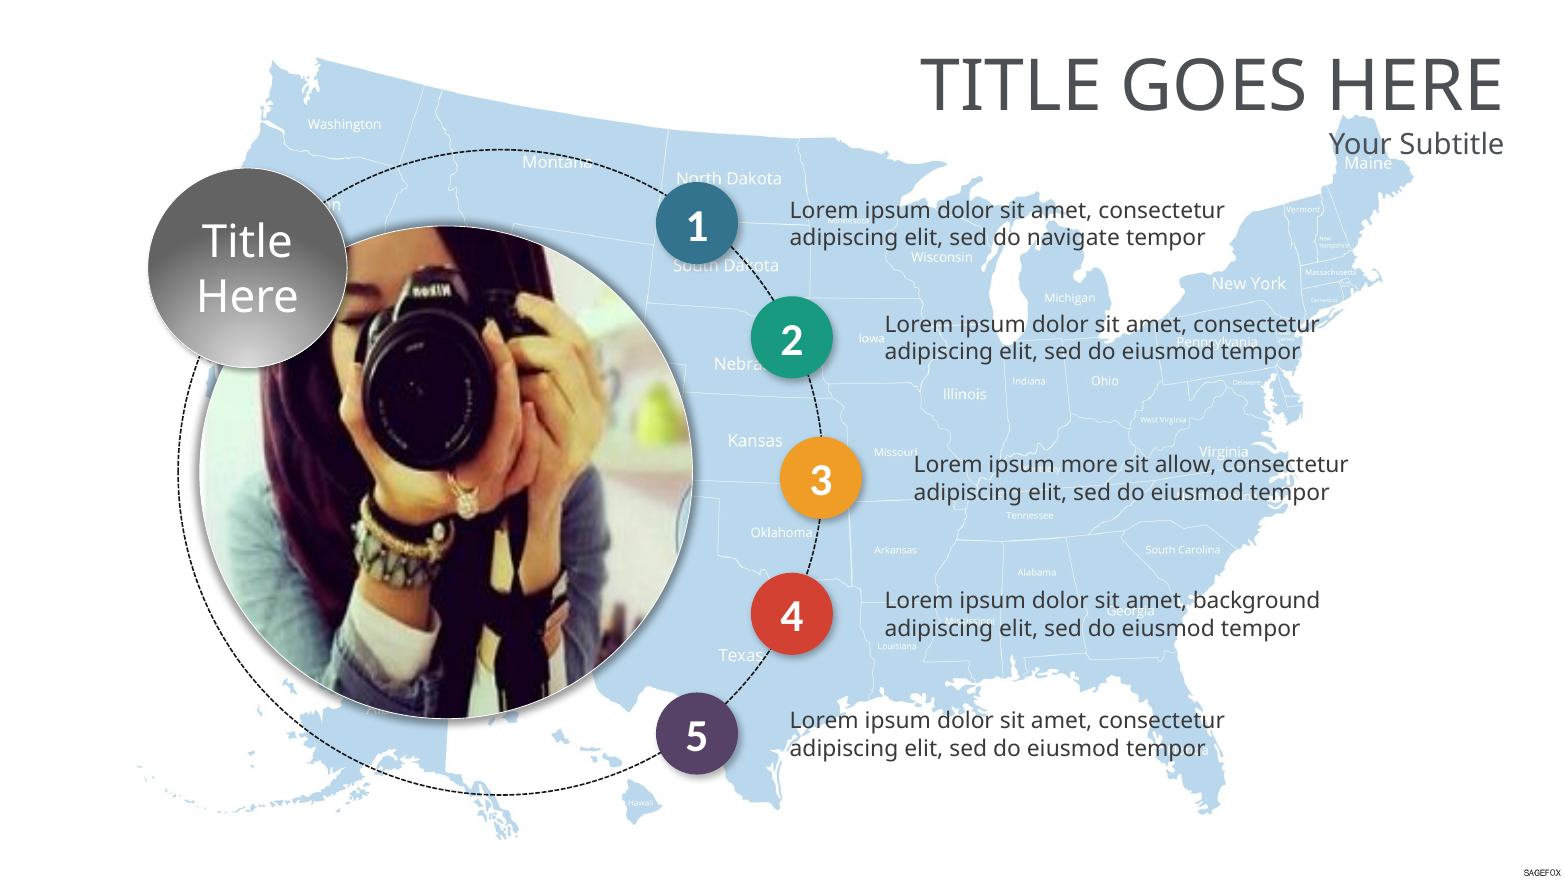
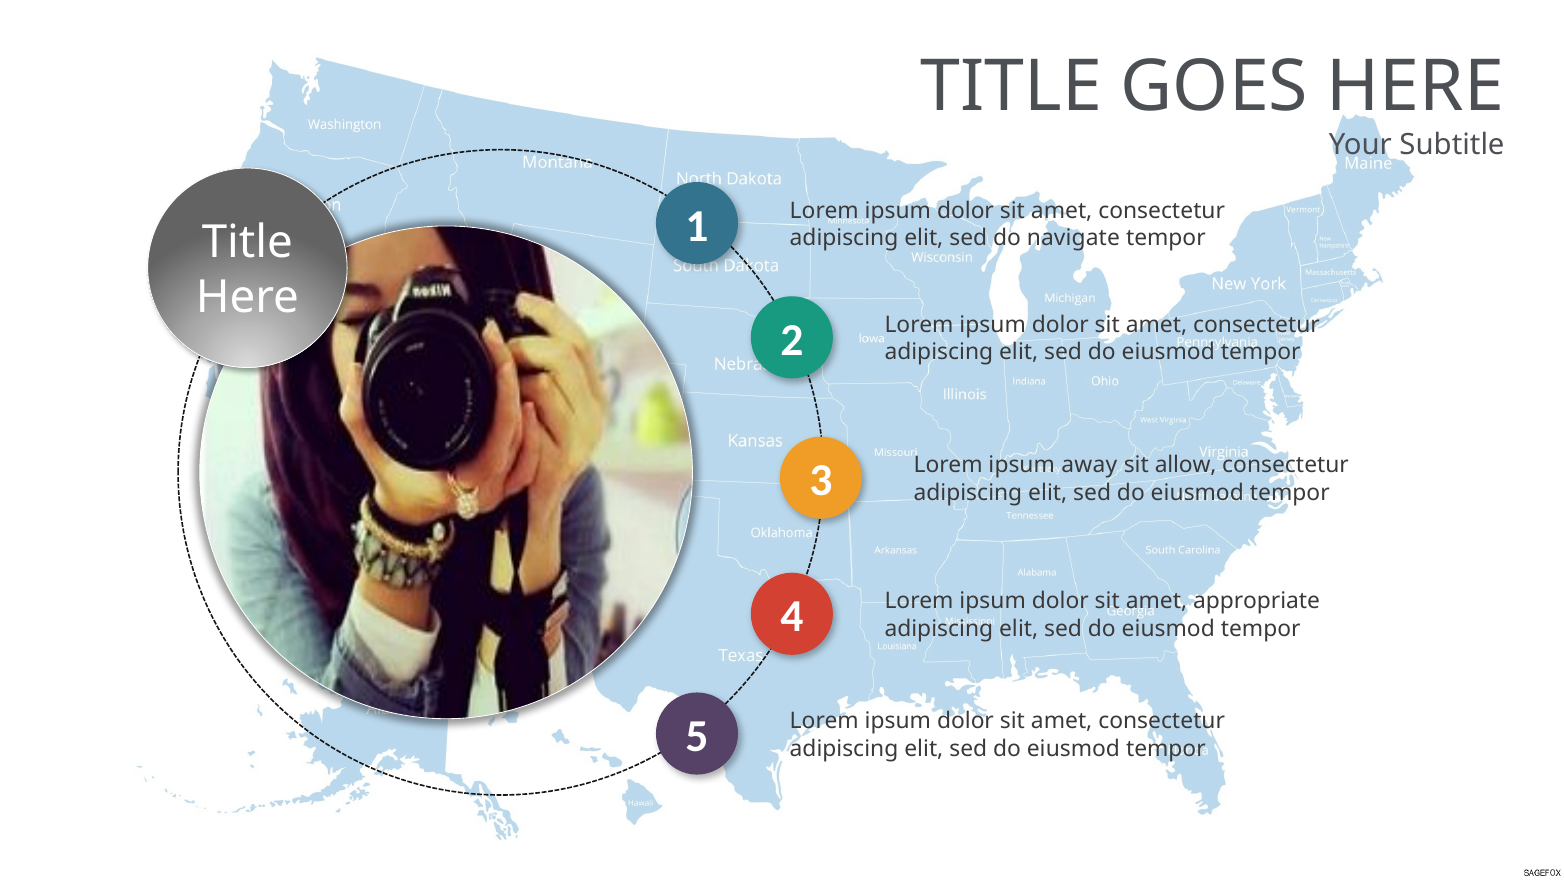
more: more -> away (1089, 465)
background: background -> appropriate (1257, 601)
